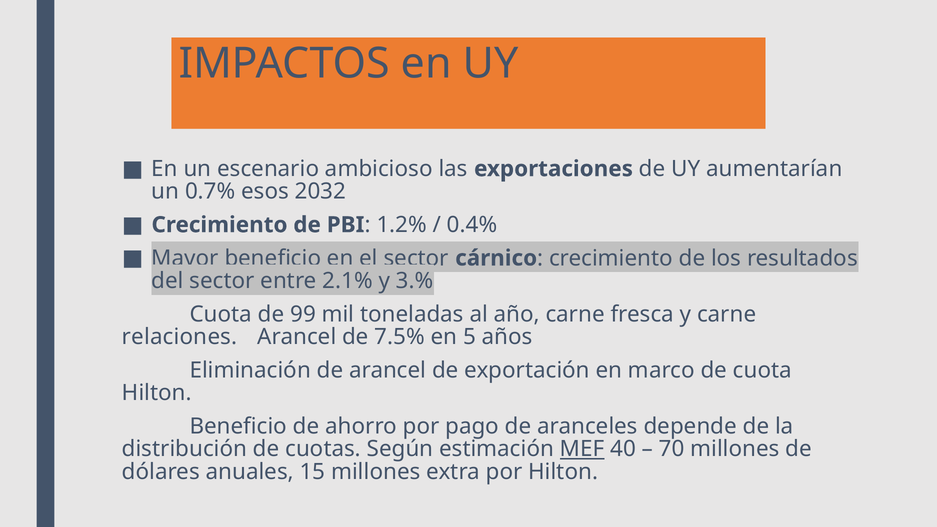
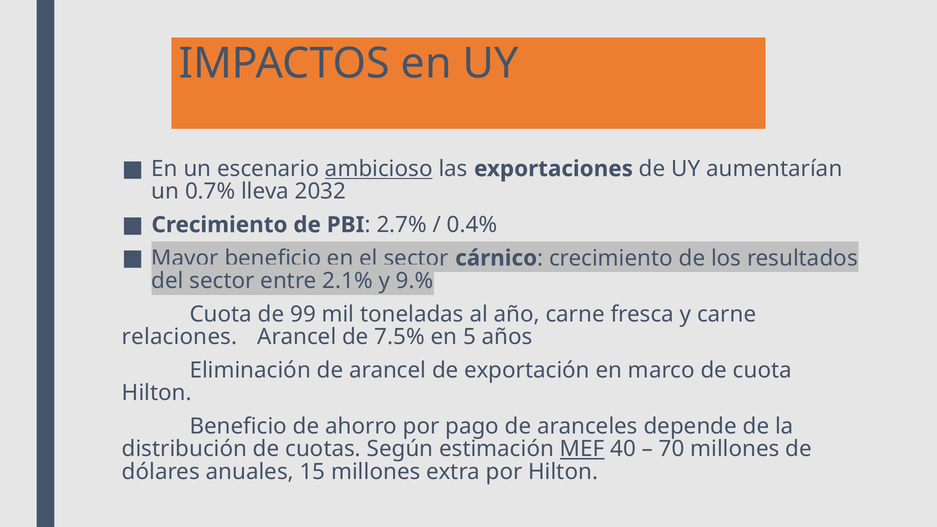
ambicioso underline: none -> present (379, 169)
esos: esos -> lleva (265, 192)
1.2%: 1.2% -> 2.7% (402, 225)
3.%: 3.% -> 9.% (415, 281)
